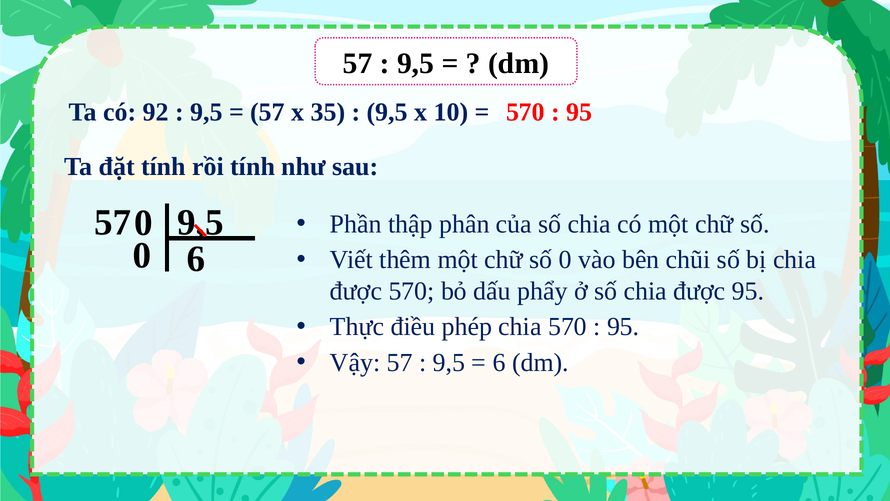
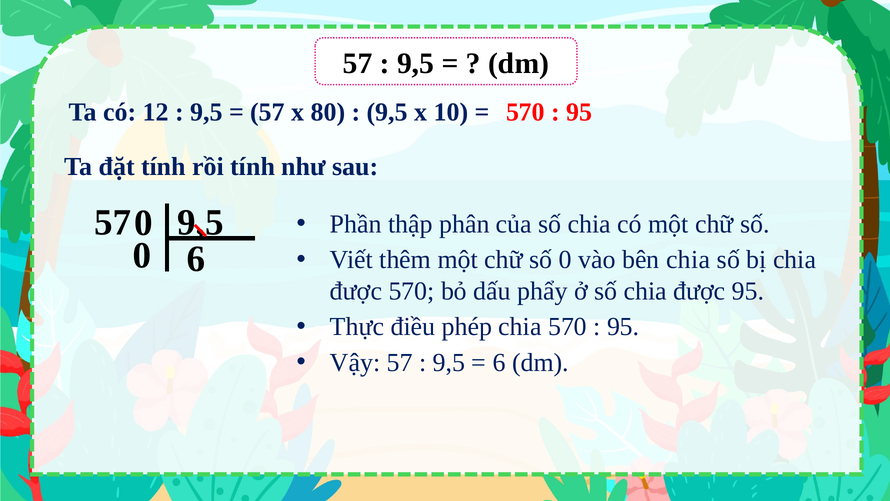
92: 92 -> 12 (156, 112)
35: 35 -> 80 (328, 112)
bên chũi: chũi -> chia (688, 260)
